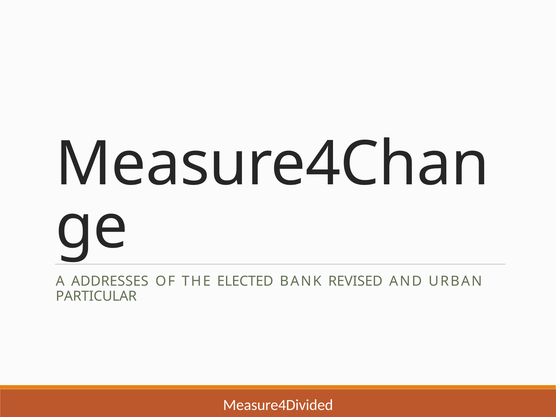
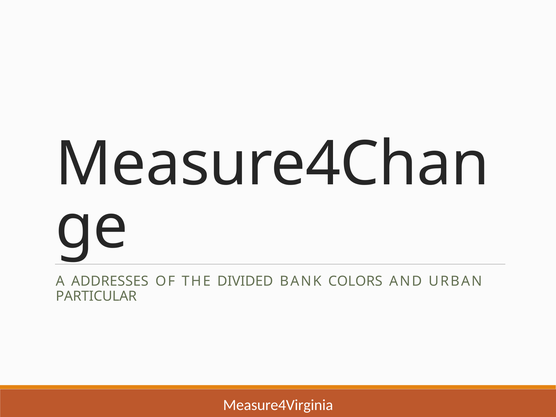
ELECTED: ELECTED -> DIVIDED (245, 281)
REVISED: REVISED -> COLORS (355, 281)
Measure4Divided: Measure4Divided -> Measure4Virginia (278, 405)
